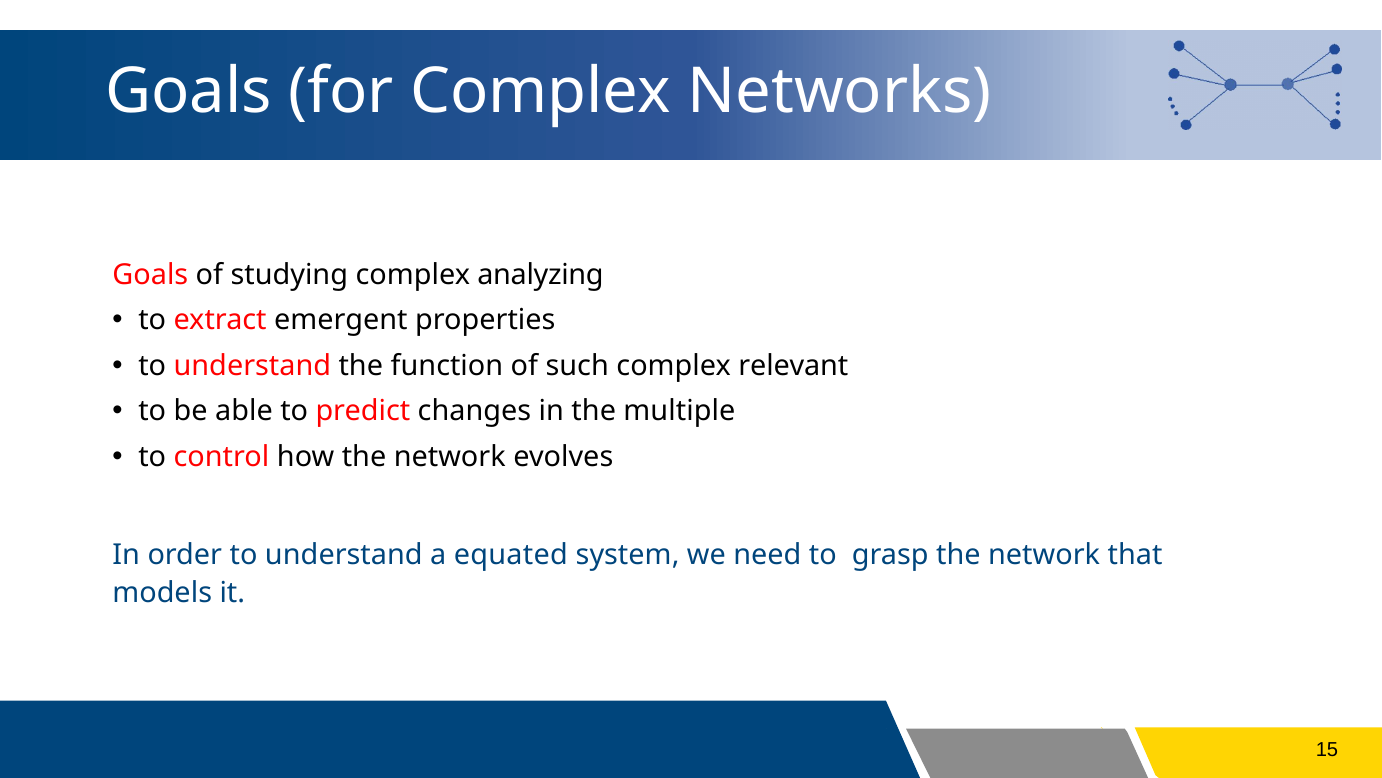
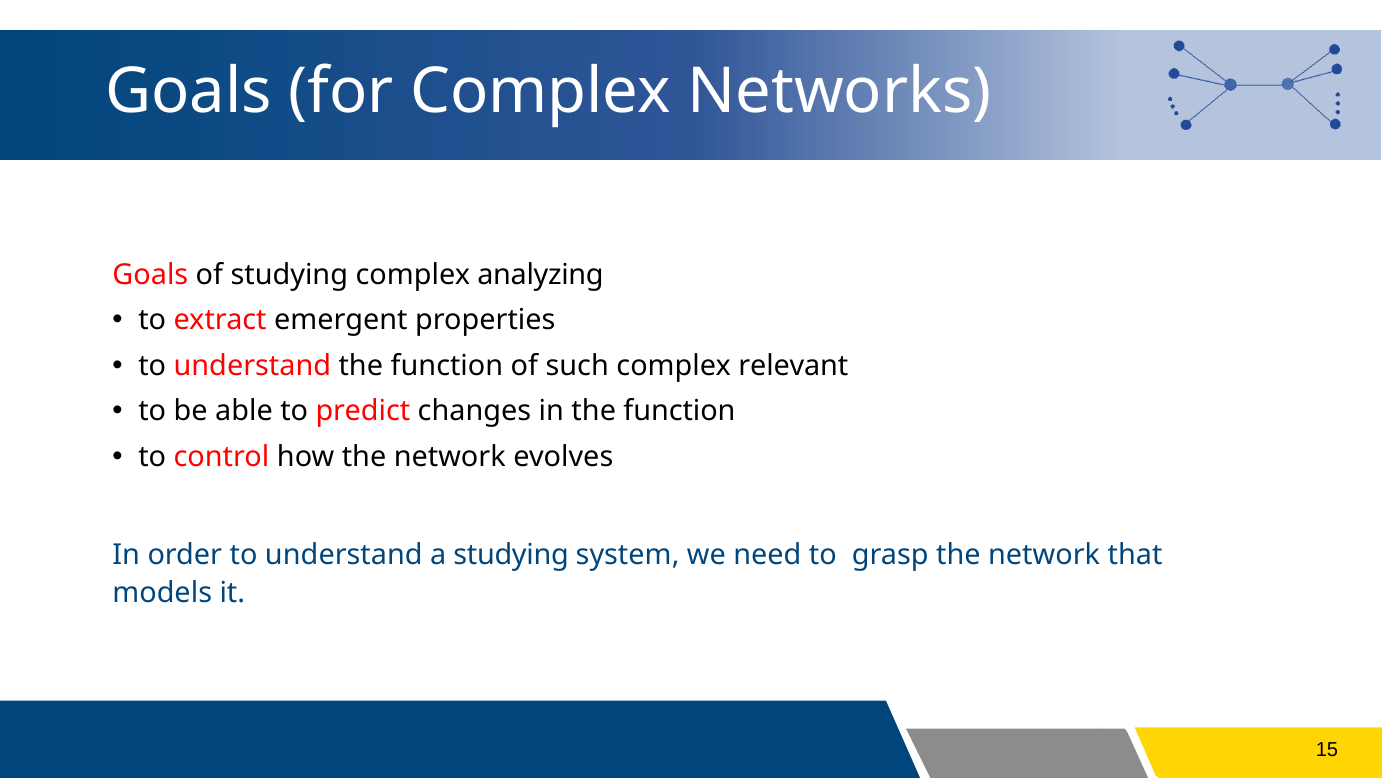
in the multiple: multiple -> function (679, 411)
a equated: equated -> studying (511, 555)
